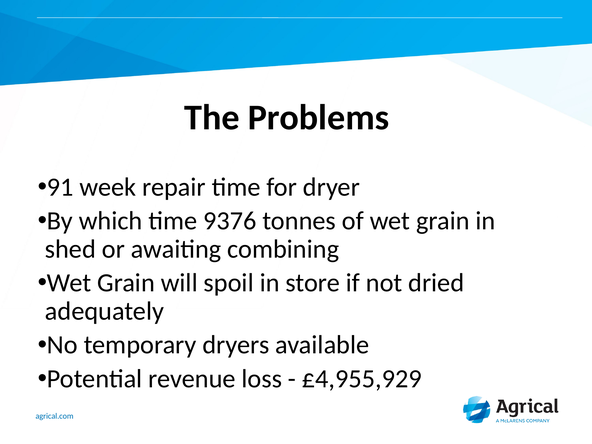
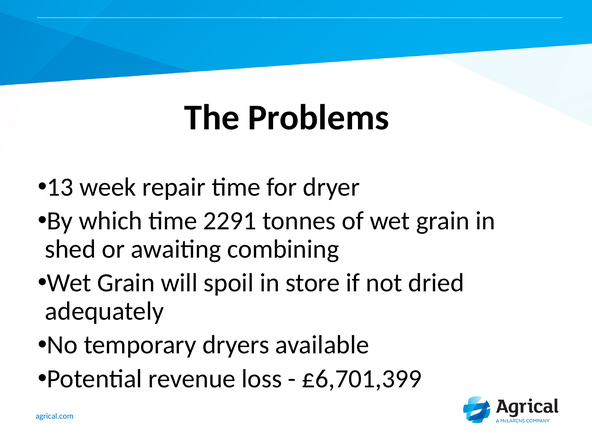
91: 91 -> 13 (60, 187)
9376: 9376 -> 2291 (230, 221)
£4,955,929: £4,955,929 -> £6,701,399 (362, 379)
